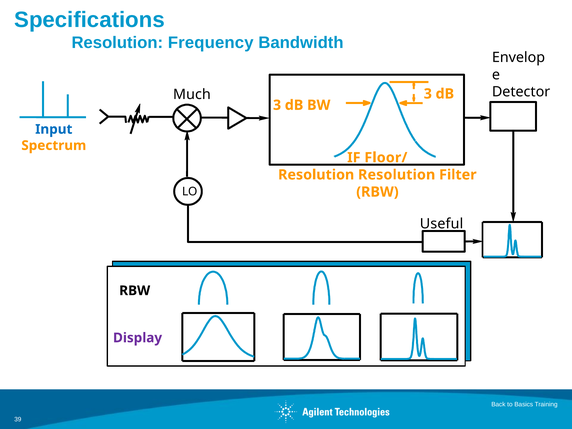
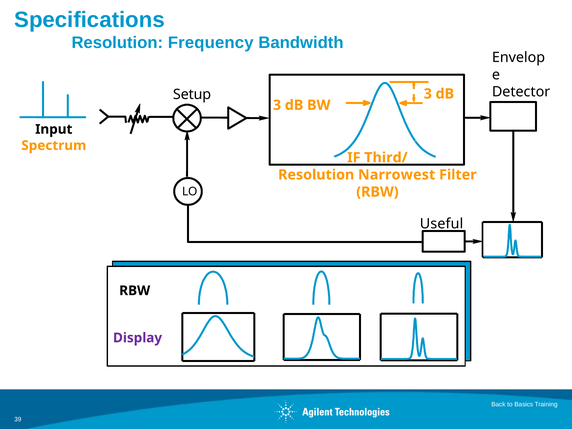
Much: Much -> Setup (192, 95)
Input colour: blue -> black (54, 129)
Floor/: Floor/ -> Third/ (386, 158)
Resolution Resolution: Resolution -> Narrowest (397, 175)
